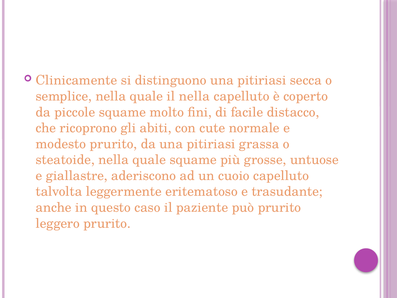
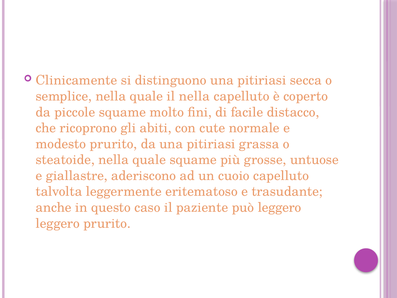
può prurito: prurito -> leggero (279, 207)
